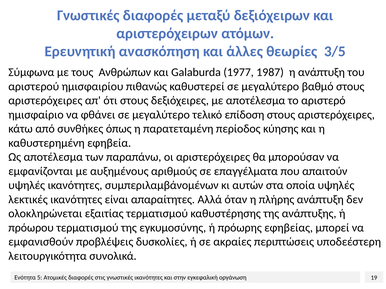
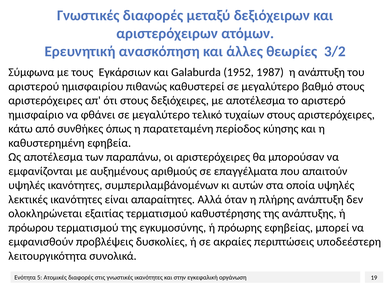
3/5: 3/5 -> 3/2 (335, 51)
Ανθρώπων: Ανθρώπων -> Εγκάρσιων (125, 72)
1977: 1977 -> 1952 (239, 72)
επίδοση: επίδοση -> τυχαίων (244, 115)
